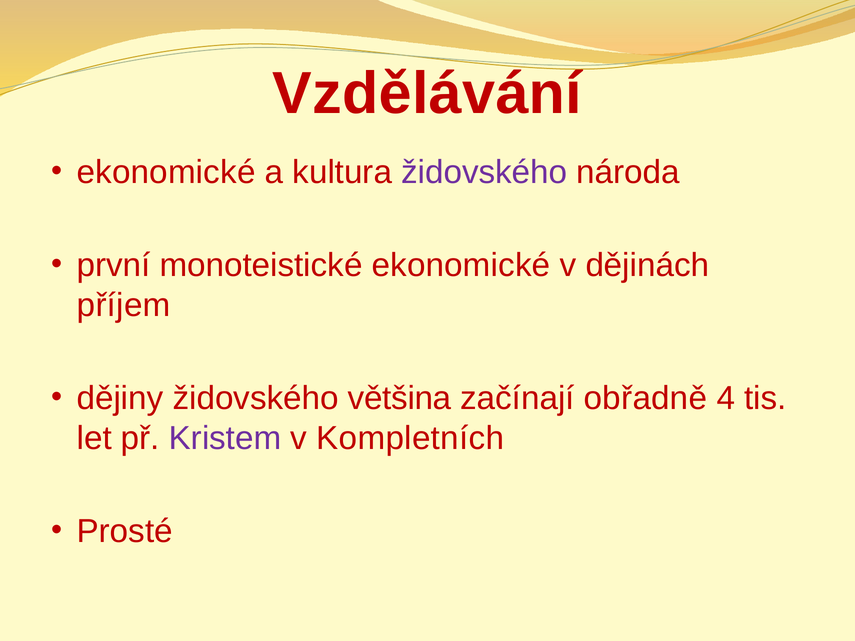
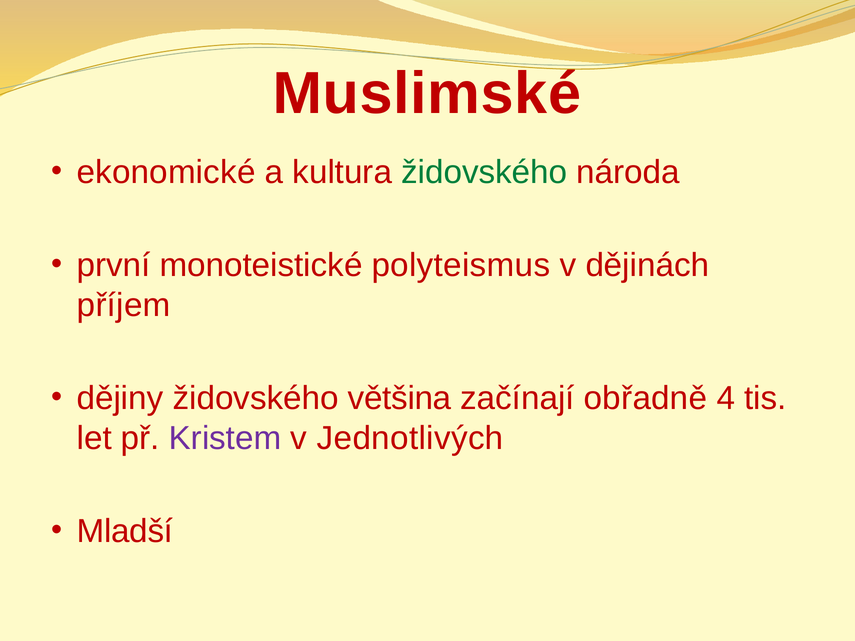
Vzdělávání: Vzdělávání -> Muslimské (427, 94)
židovského colour: purple -> green (484, 172)
monoteistické ekonomické: ekonomické -> polyteismus (461, 265)
Kompletních: Kompletních -> Jednotlivých (410, 438)
Prosté: Prosté -> Mladší (125, 531)
